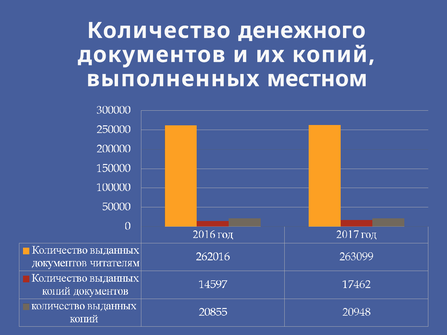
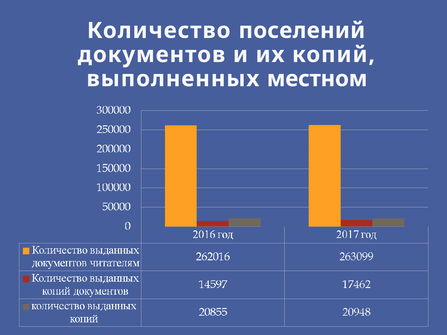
денежного: денежного -> поселений (302, 31)
